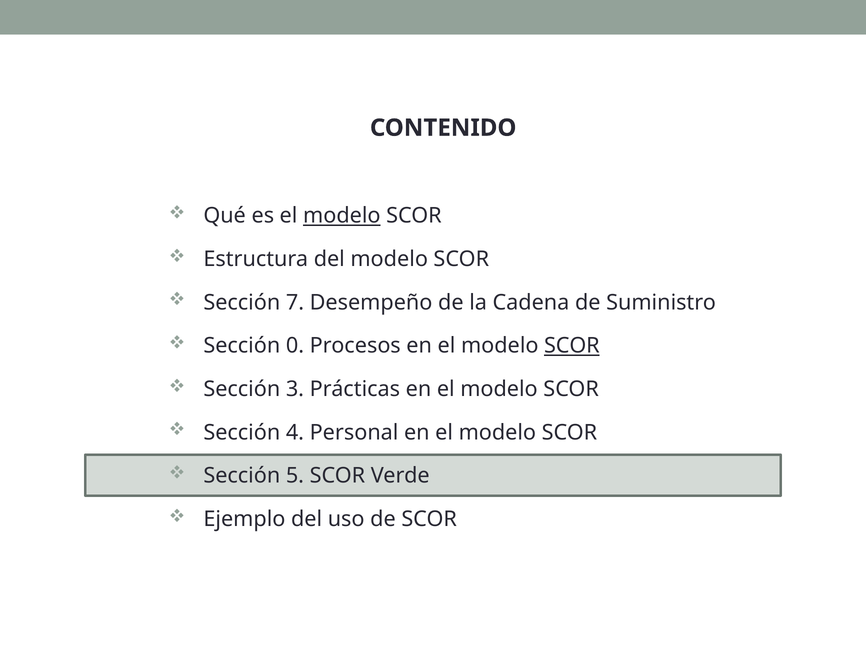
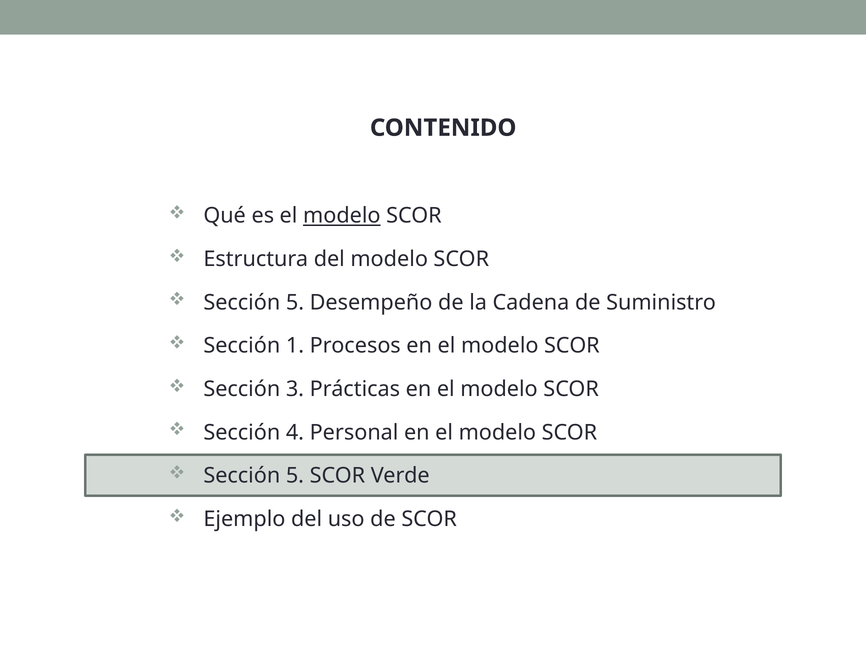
7: 7 -> 5 (295, 302)
0: 0 -> 1 (295, 346)
SCOR underline: present -> none (572, 346)
